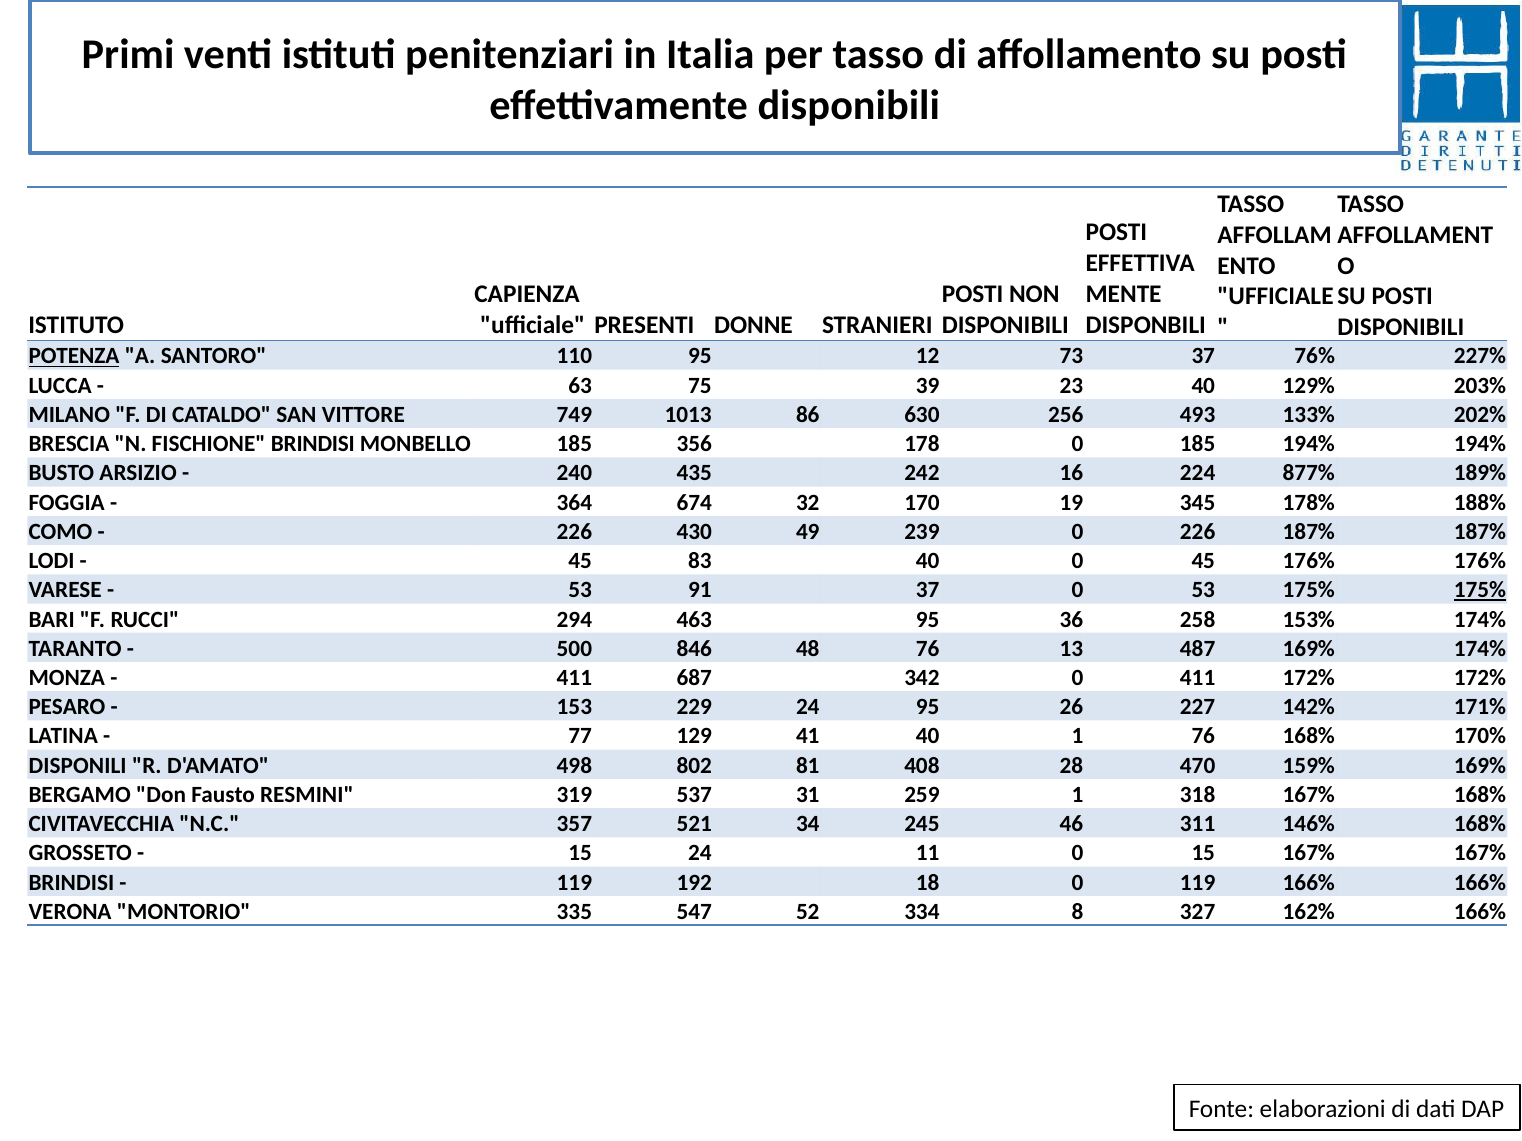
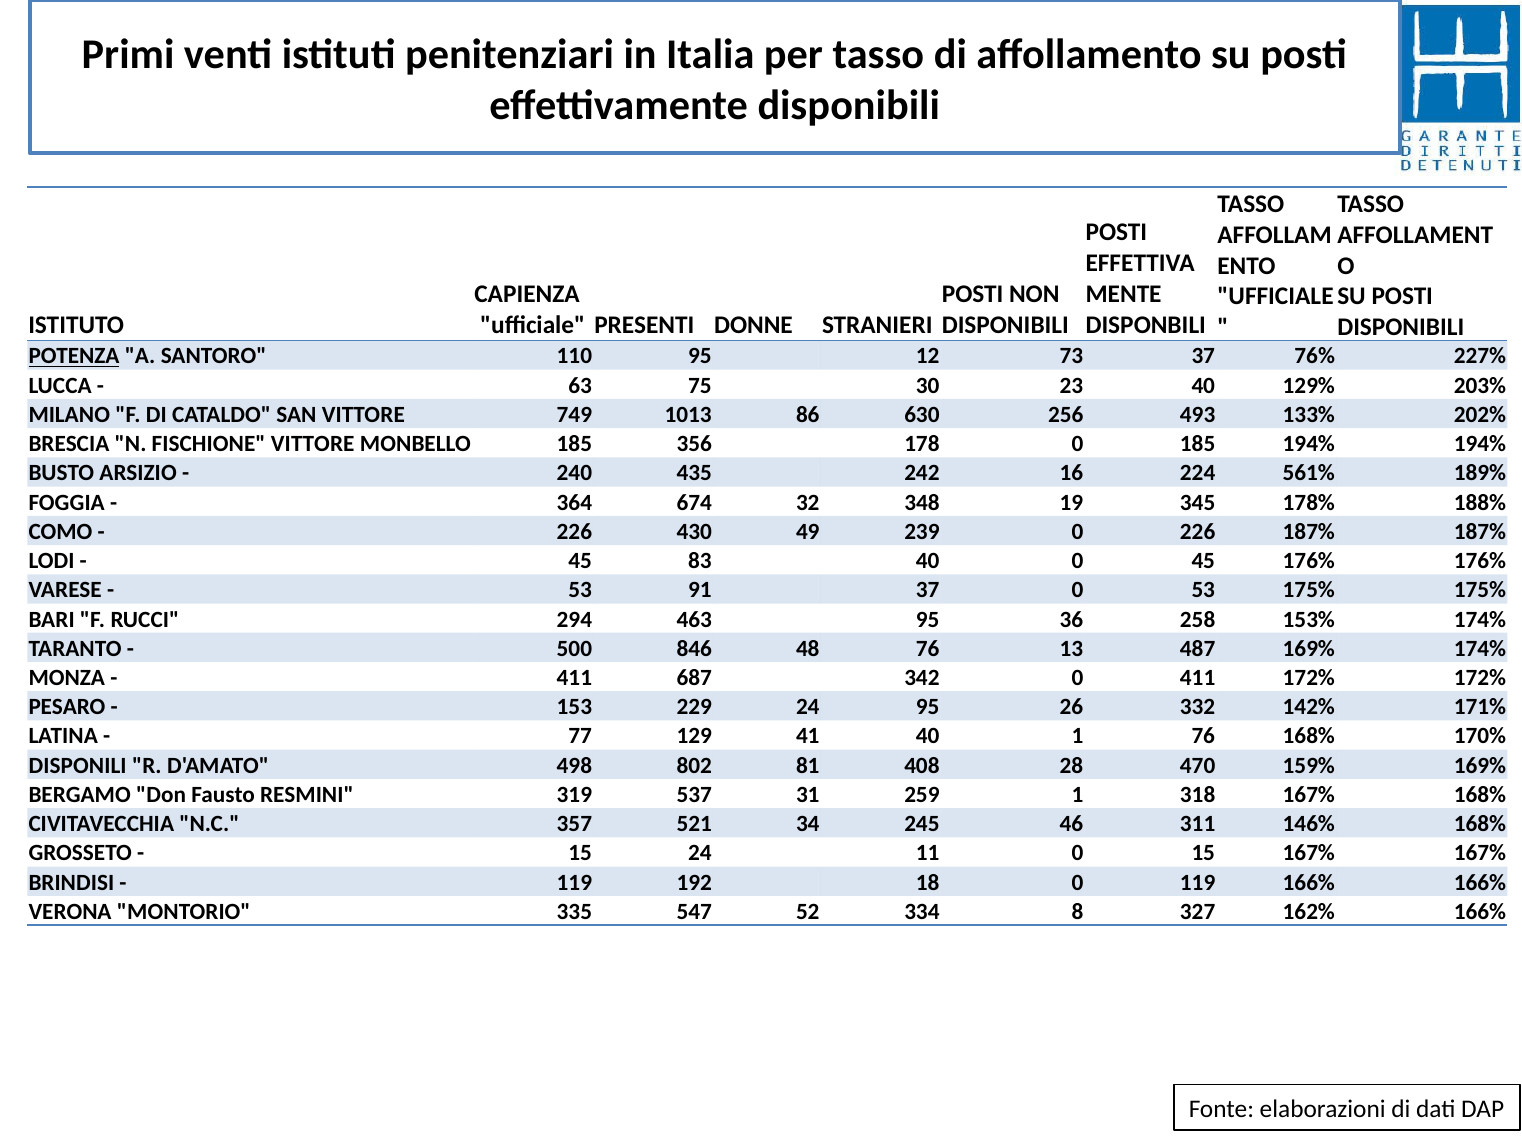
39: 39 -> 30 (928, 386)
FISCHIONE BRINDISI: BRINDISI -> VITTORE (313, 444)
877%: 877% -> 561% (1309, 473)
170: 170 -> 348 (922, 503)
175% underline: present -> none (1480, 590)
227: 227 -> 332 (1198, 707)
